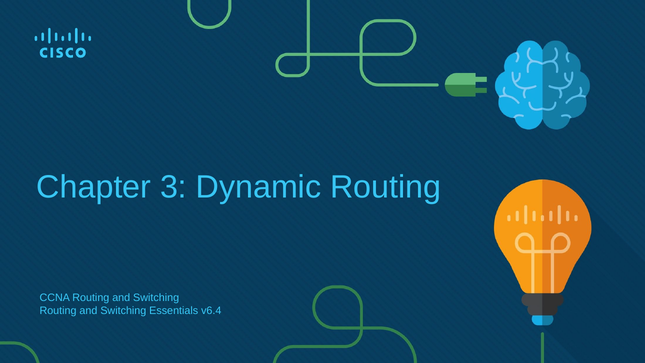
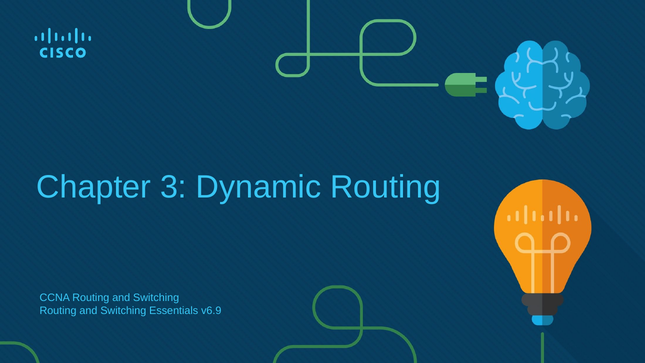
v6.4: v6.4 -> v6.9 (211, 310)
